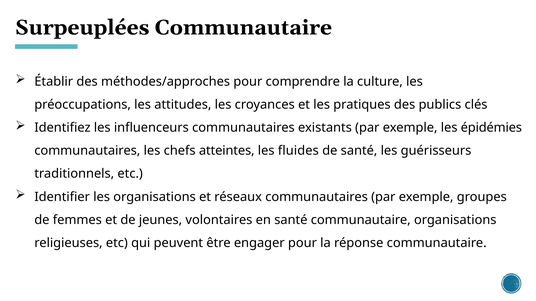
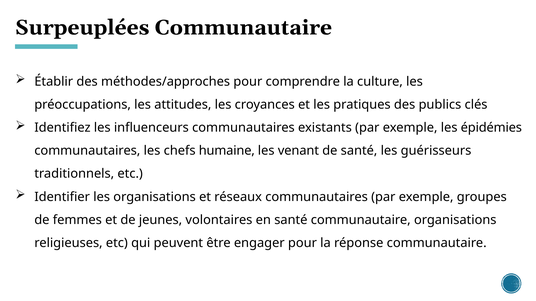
atteintes: atteintes -> humaine (227, 151)
fluides: fluides -> venant (298, 151)
